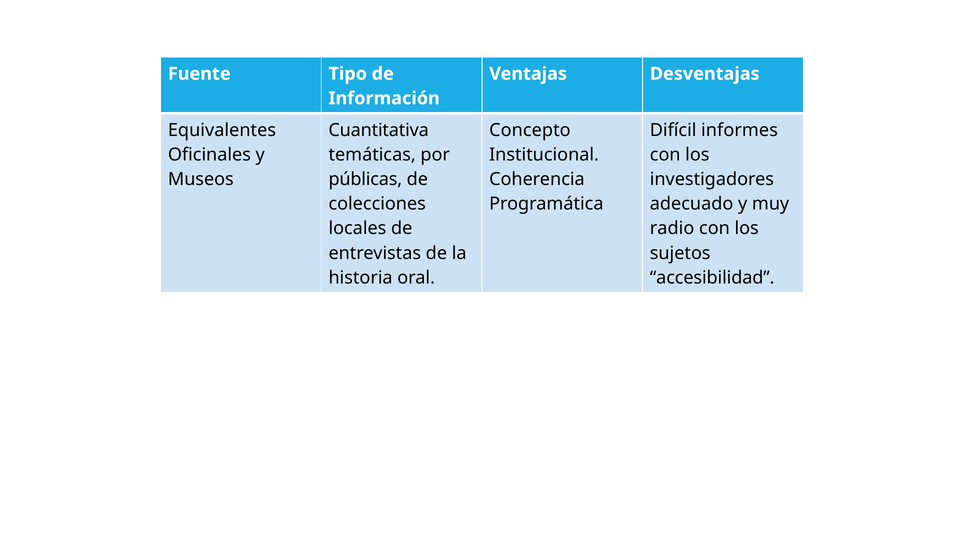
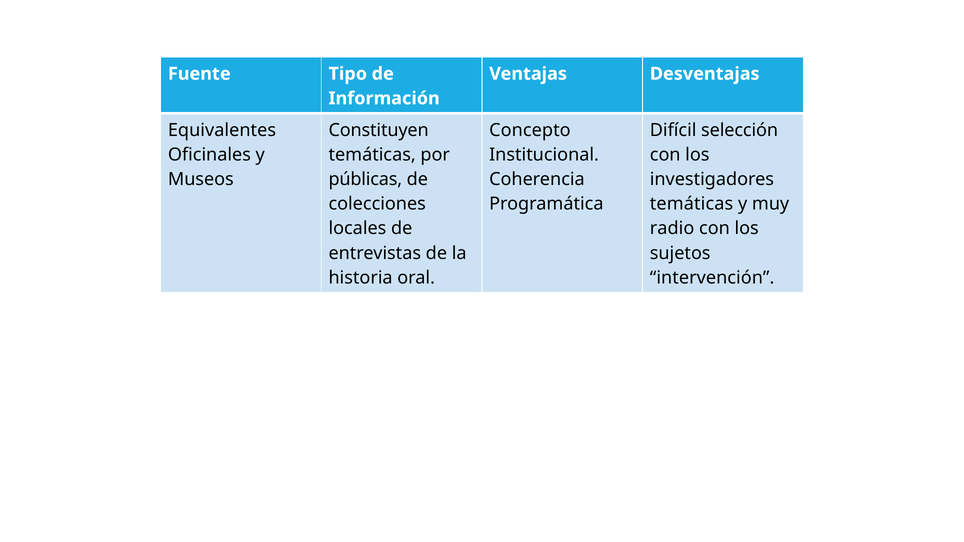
Cuantitativa: Cuantitativa -> Constituyen (379, 130)
informes: informes -> selección (740, 130)
adecuado: adecuado -> temáticas (692, 204)
accesibilidad: accesibilidad -> intervención (712, 278)
